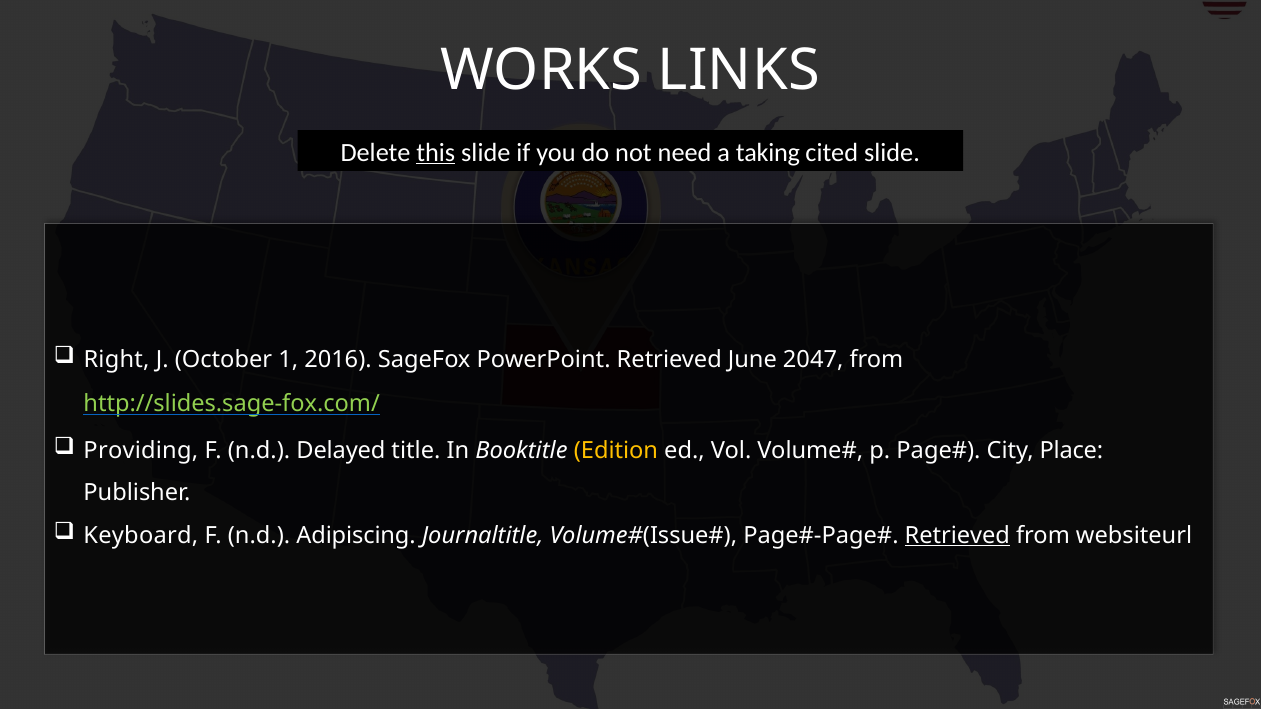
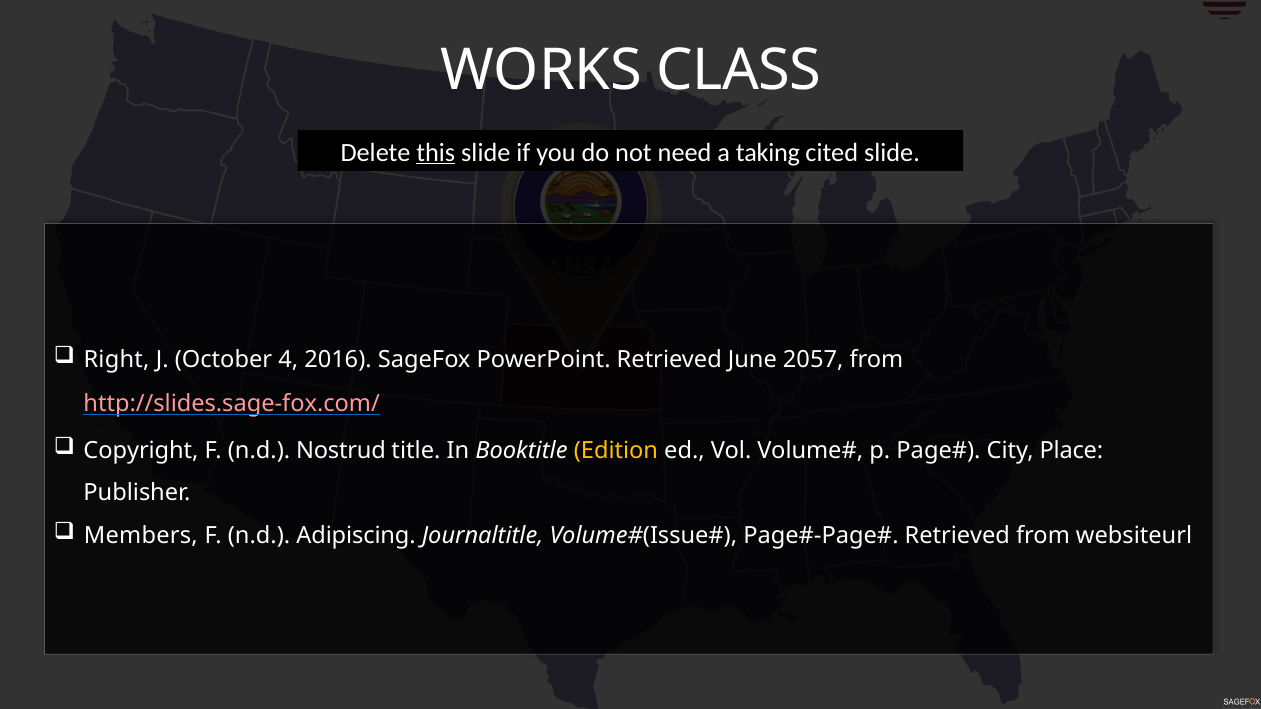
LINKS: LINKS -> CLASS (739, 70)
1: 1 -> 4 (288, 360)
2047: 2047 -> 2057 (813, 360)
http://slides.sage-fox.com/ colour: light green -> pink (232, 404)
Providing: Providing -> Copyright (141, 451)
Delayed: Delayed -> Nostrud (341, 451)
Keyboard: Keyboard -> Members (141, 536)
Retrieved underline: present -> none (957, 536)
